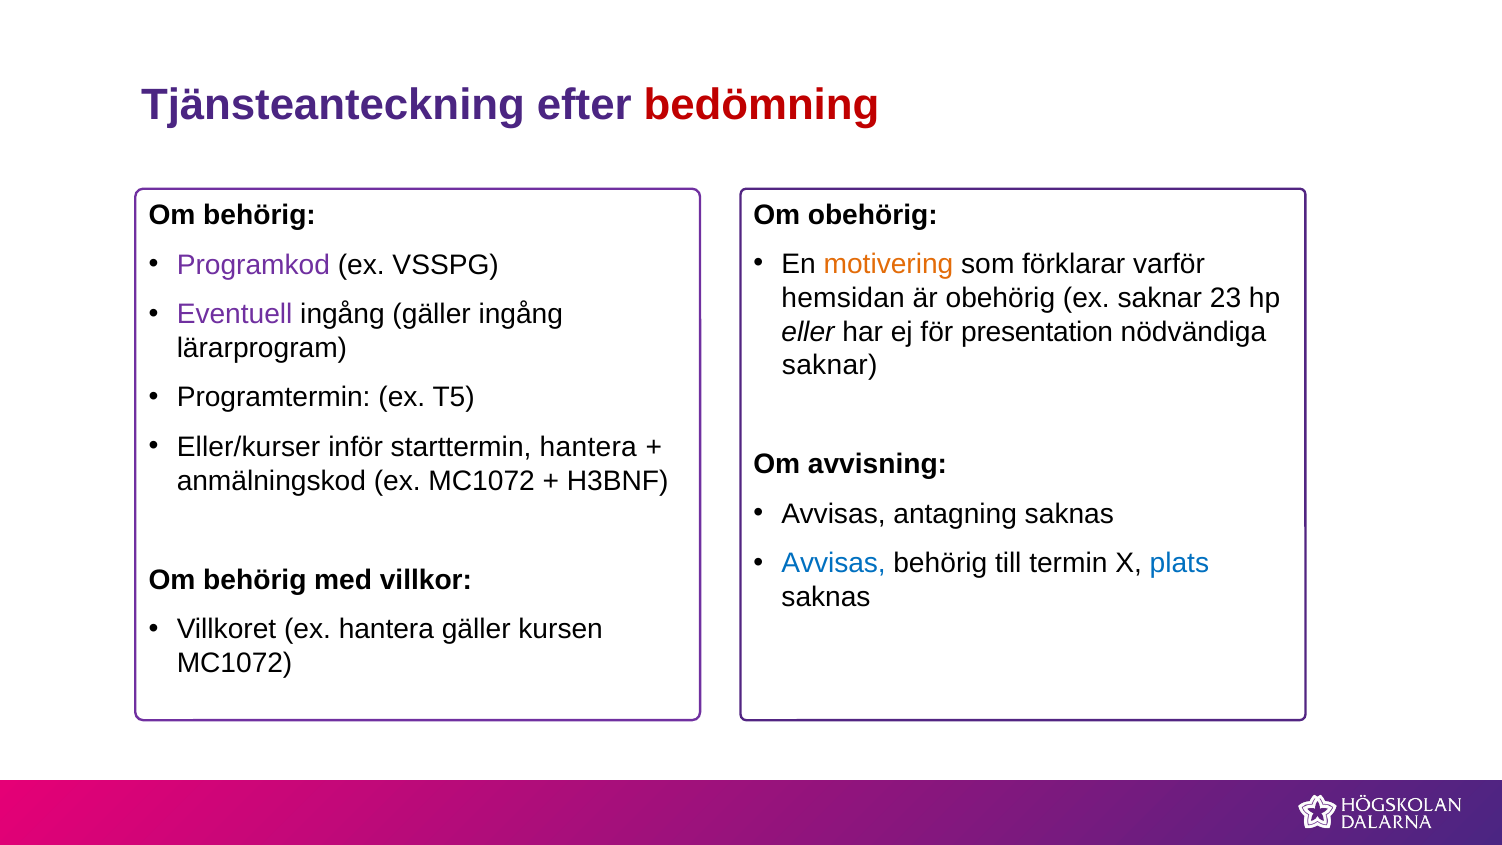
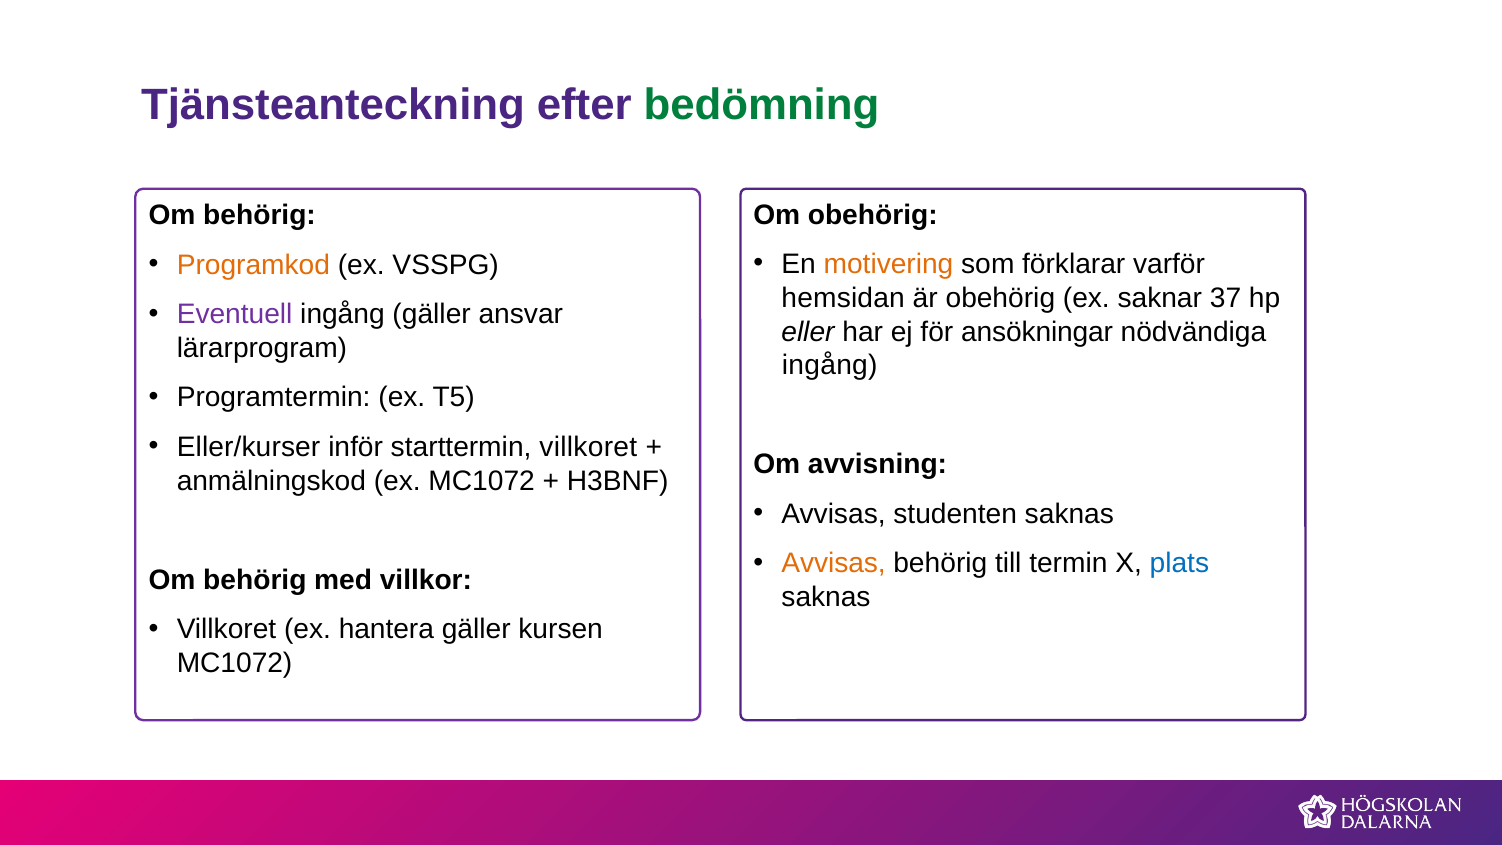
bedömning colour: red -> green (761, 105)
Programkod colour: purple -> orange (253, 265)
23: 23 -> 37 (1225, 298)
gäller ingång: ingång -> ansvar (521, 314)
presentation: presentation -> ansökningar (1037, 332)
saknar: saknar -> ingång (830, 366)
starttermin hantera: hantera -> villkoret (588, 447)
antagning: antagning -> studenten (955, 514)
Avvisas colour: blue -> orange (834, 563)
